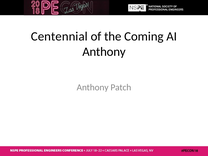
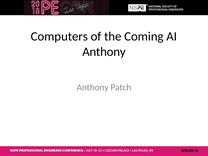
Centennial: Centennial -> Computers (59, 36)
